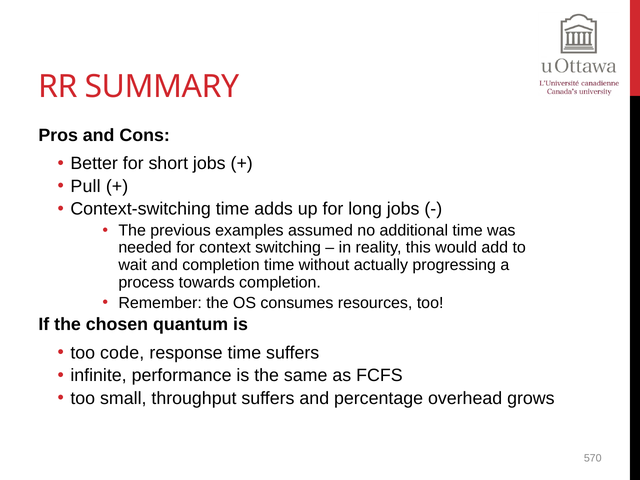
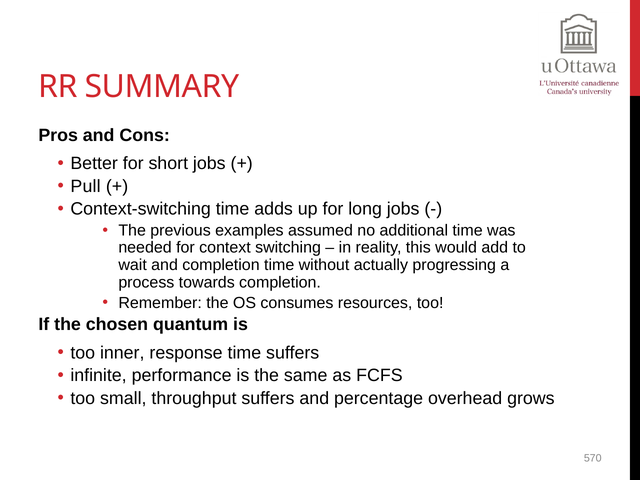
code: code -> inner (122, 353)
